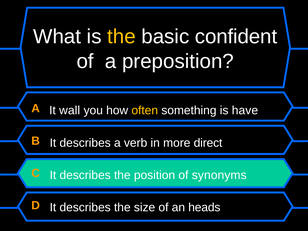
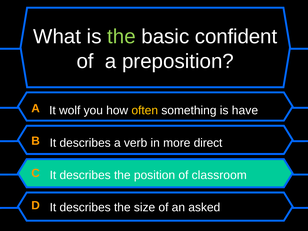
the colour: yellow -> light green (121, 37)
wall: wall -> wolf (70, 111)
synonyms: synonyms -> classroom (219, 175)
heads: heads -> asked (204, 208)
